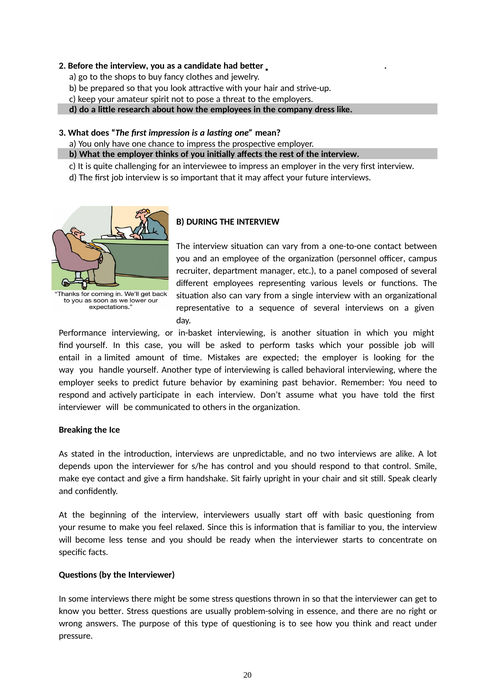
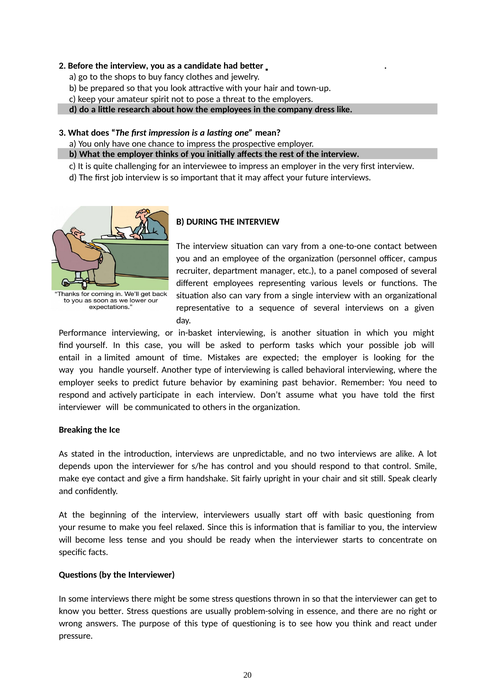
strive-up: strive-up -> town-up (314, 88)
